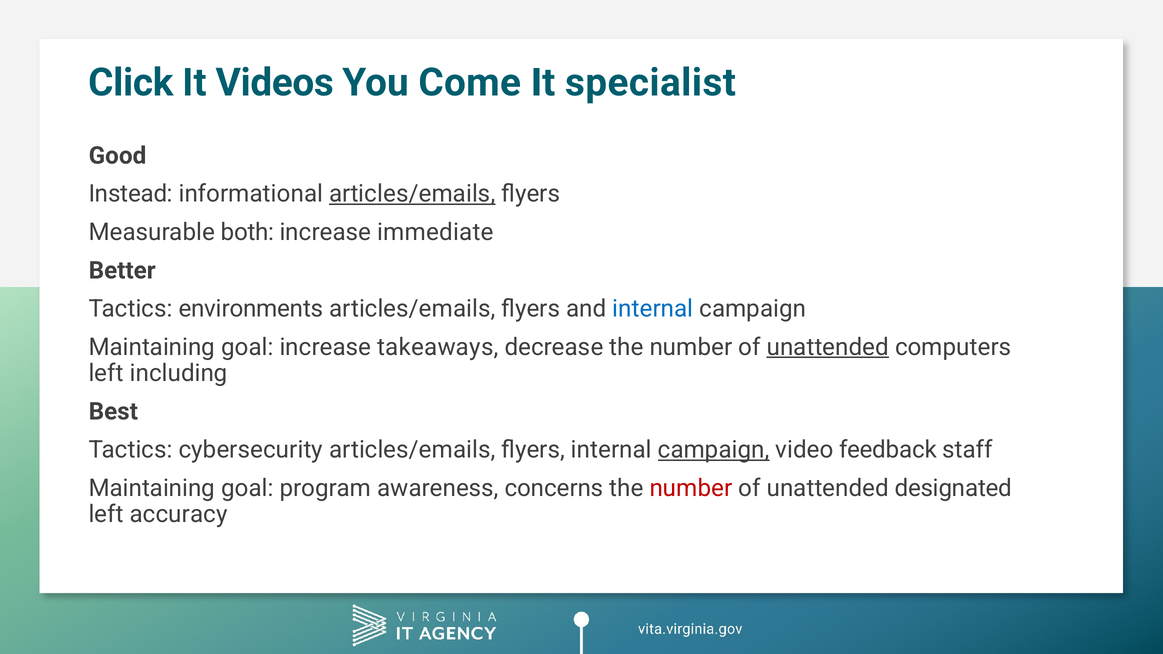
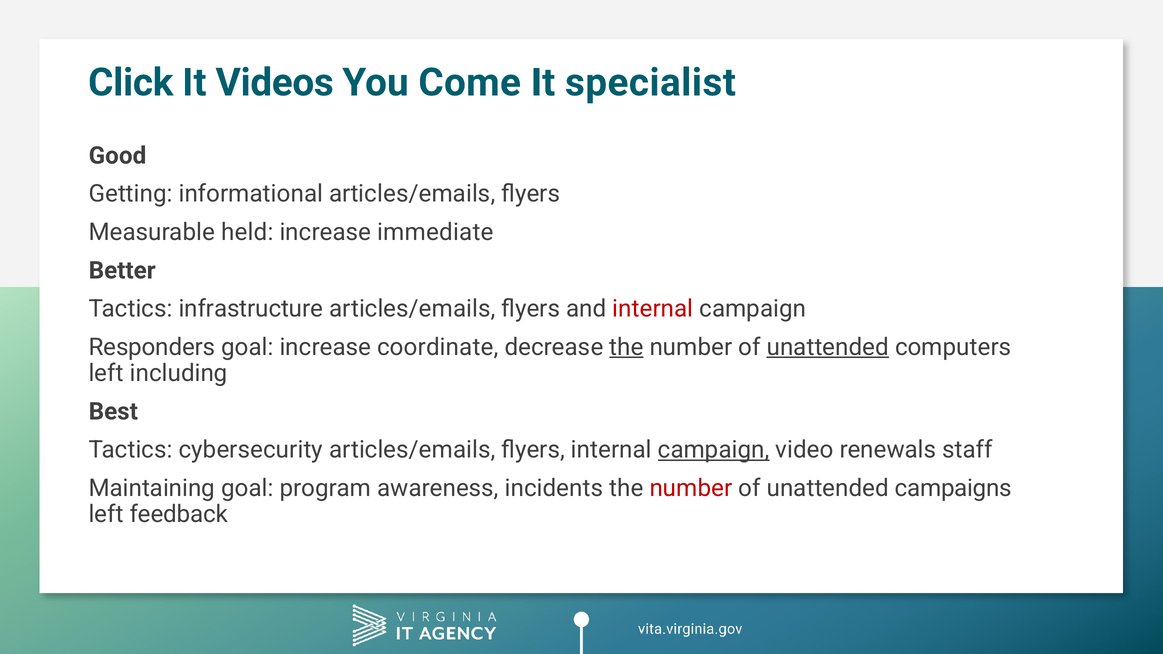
Instead: Instead -> Getting (131, 194)
articles/emails underline: present -> none (412, 194)
both: both -> held (247, 232)
environments: environments -> infrastructure (251, 309)
internal colour: blue -> red (653, 309)
Maintaining: Maintaining -> Responders (152, 347)
takeaways: takeaways -> coordinate (438, 347)
the underline: none -> present (626, 347)
feedback: feedback -> renewals (888, 450)
concerns: concerns -> incidents (554, 488)
designated: designated -> campaigns (953, 488)
accuracy: accuracy -> feedback (179, 514)
